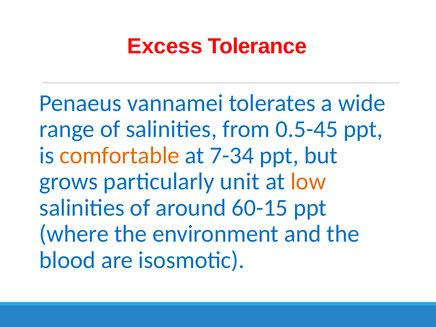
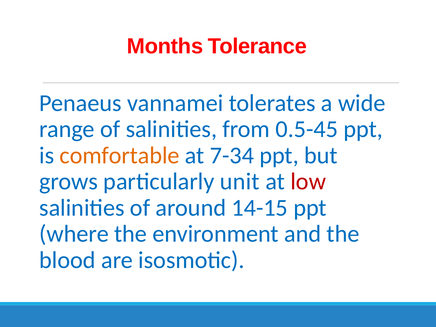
Excess: Excess -> Months (165, 46)
low colour: orange -> red (308, 182)
60-15: 60-15 -> 14-15 (260, 208)
